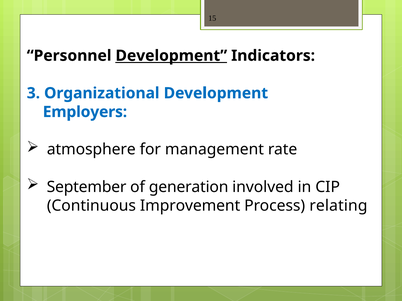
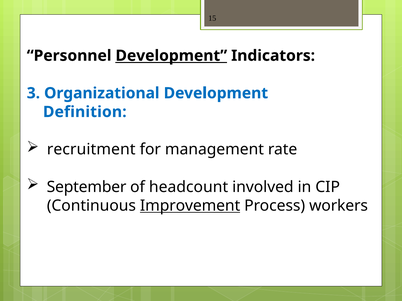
Employers: Employers -> Definition (85, 112)
atmosphere: atmosphere -> recruitment (91, 150)
generation: generation -> headcount (189, 187)
Improvement underline: none -> present (190, 206)
relating: relating -> workers (339, 206)
